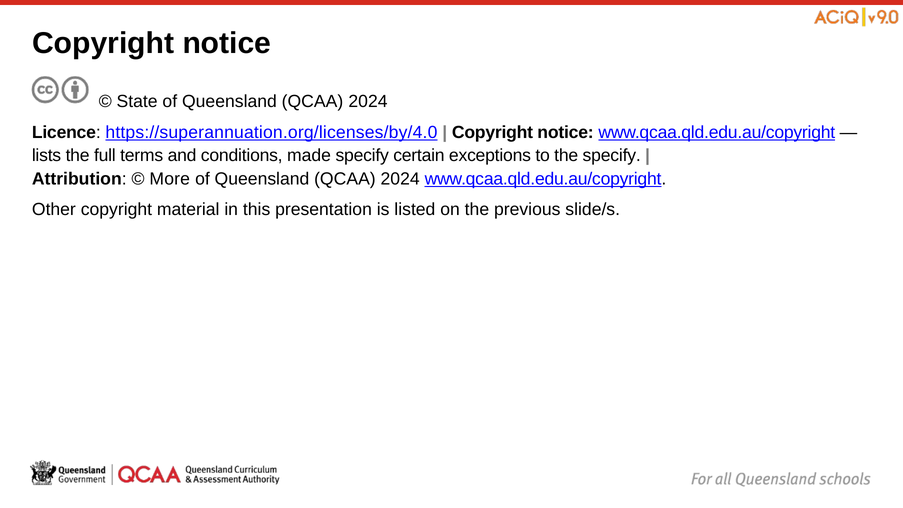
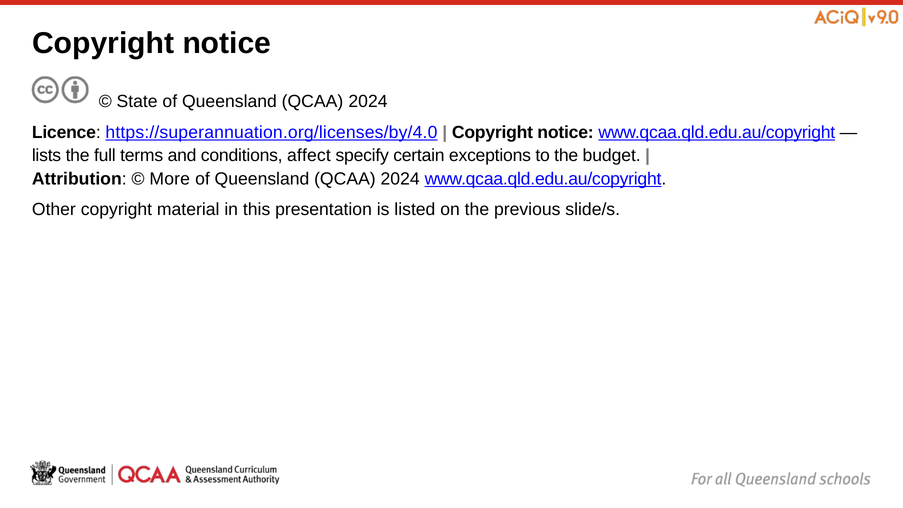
made: made -> affect (309, 156)
the specify: specify -> budget (612, 156)
